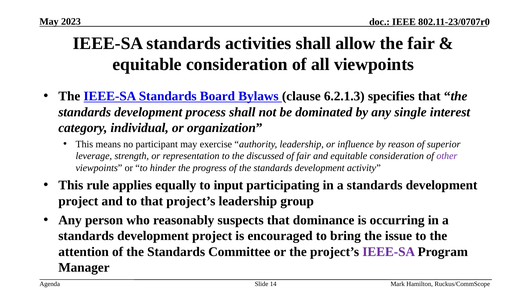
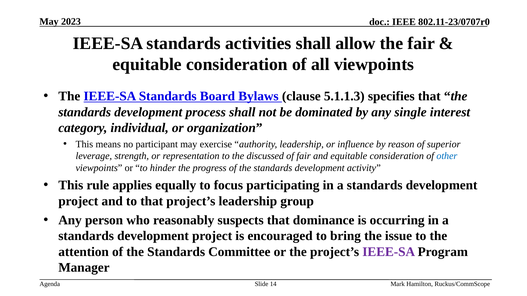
6.2.1.3: 6.2.1.3 -> 5.1.1.3 (344, 96)
other colour: purple -> blue (447, 156)
input: input -> focus (228, 185)
